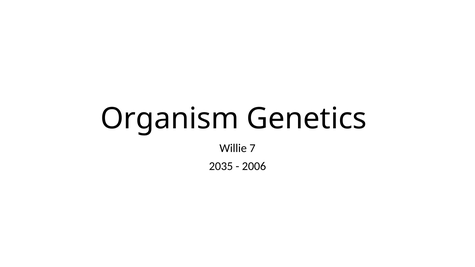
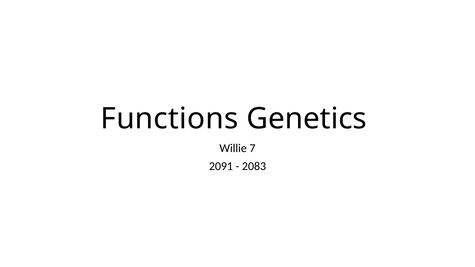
Organism: Organism -> Functions (169, 119)
2035: 2035 -> 2091 (221, 166)
2006: 2006 -> 2083 (254, 166)
